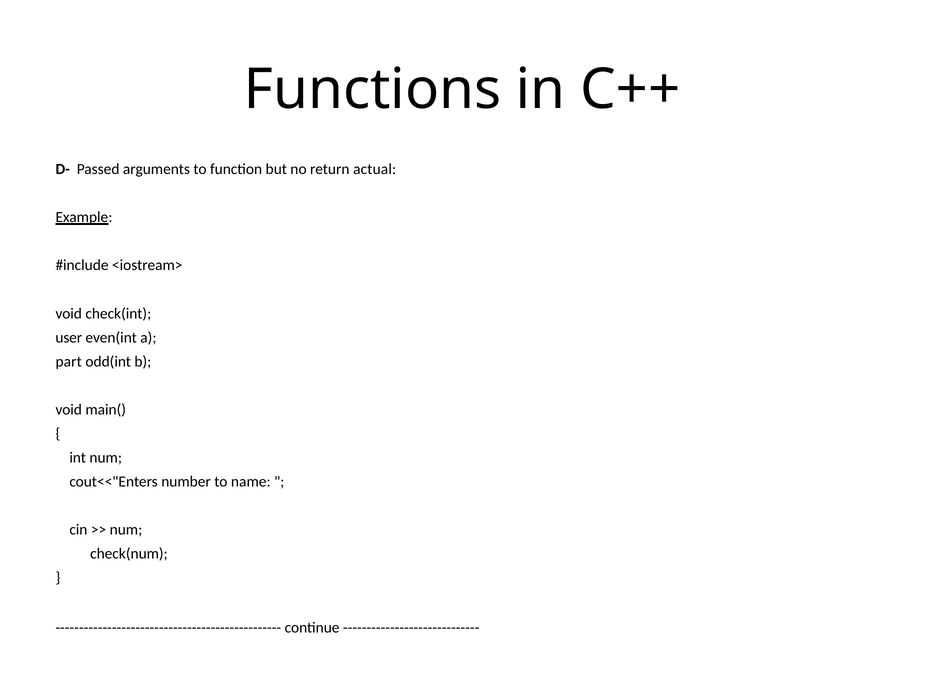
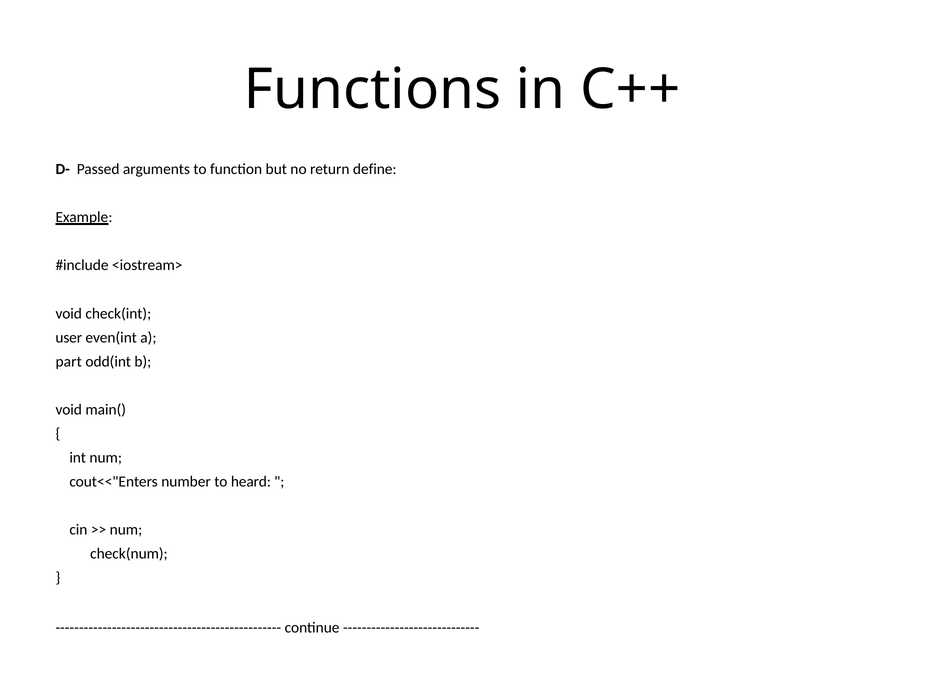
actual: actual -> define (375, 169)
name: name -> heard (251, 482)
